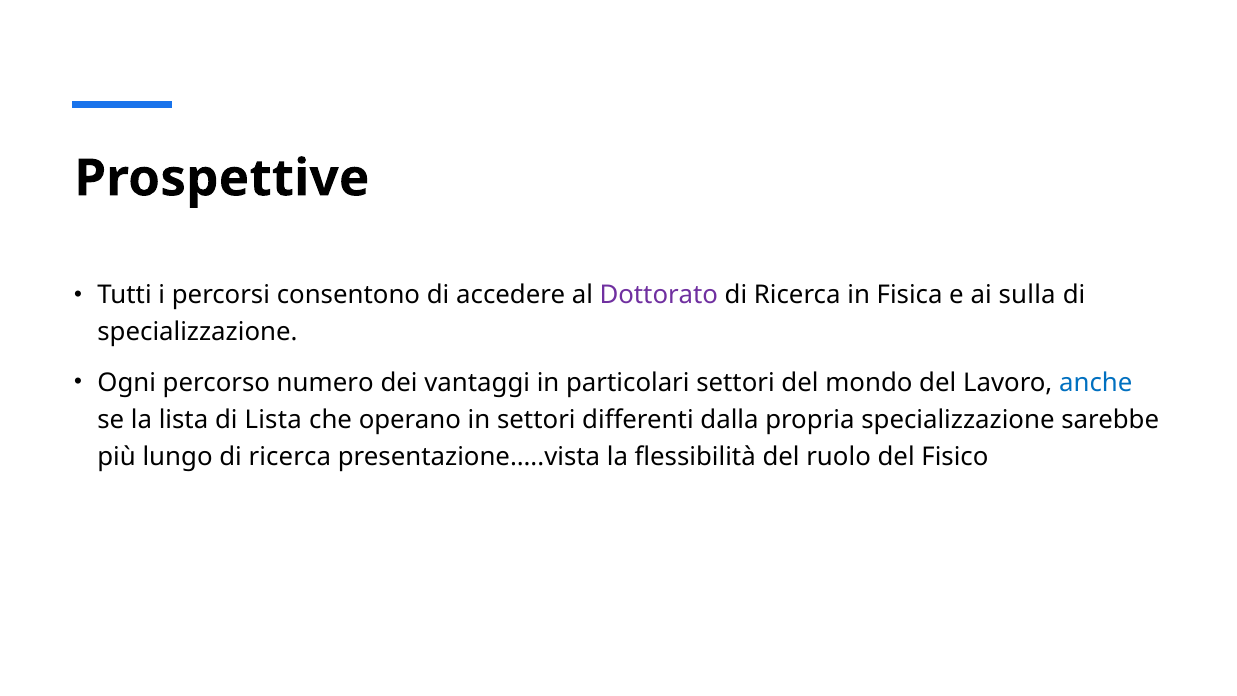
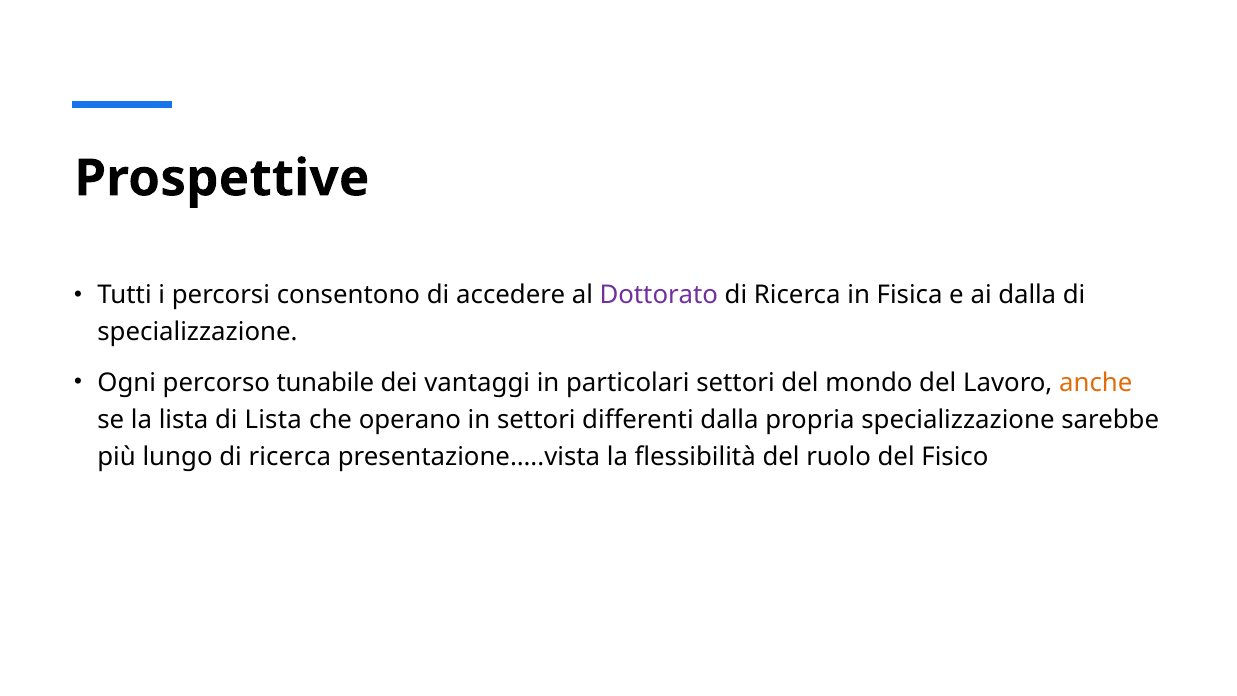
ai sulla: sulla -> dalla (1027, 295)
numero: numero -> tunabile (325, 382)
anche colour: blue -> orange (1096, 382)
